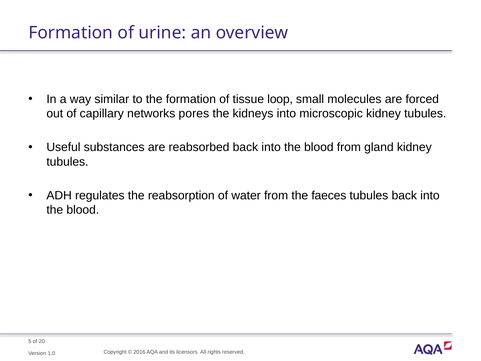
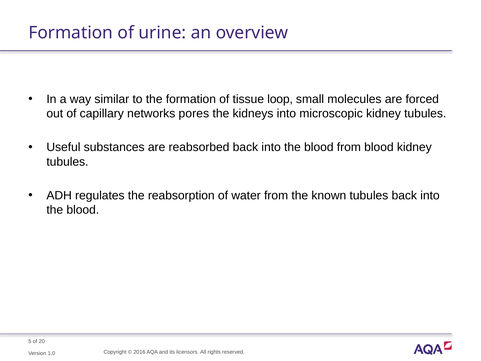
from gland: gland -> blood (379, 147)
faeces: faeces -> known (329, 195)
